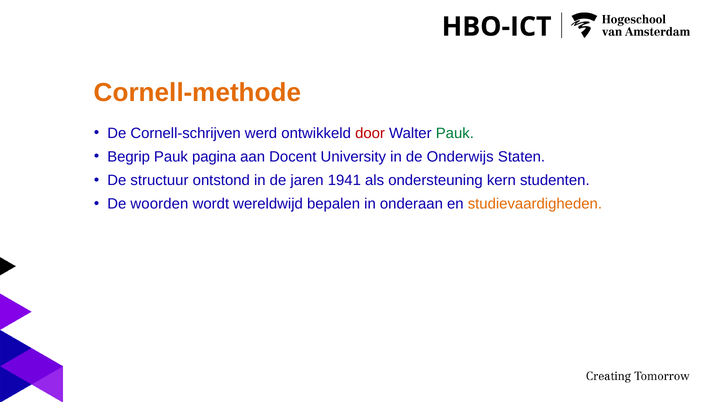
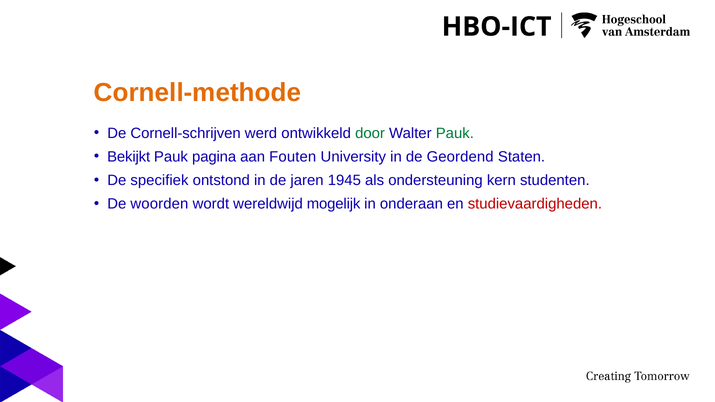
door colour: red -> green (370, 133)
Begrip: Begrip -> Bekijkt (129, 157)
Docent: Docent -> Fouten (293, 157)
Onderwijs: Onderwijs -> Geordend (460, 157)
structuur: structuur -> specifiek (159, 180)
1941: 1941 -> 1945 (344, 180)
bepalen: bepalen -> mogelijk (334, 204)
studievaardigheden colour: orange -> red (535, 204)
